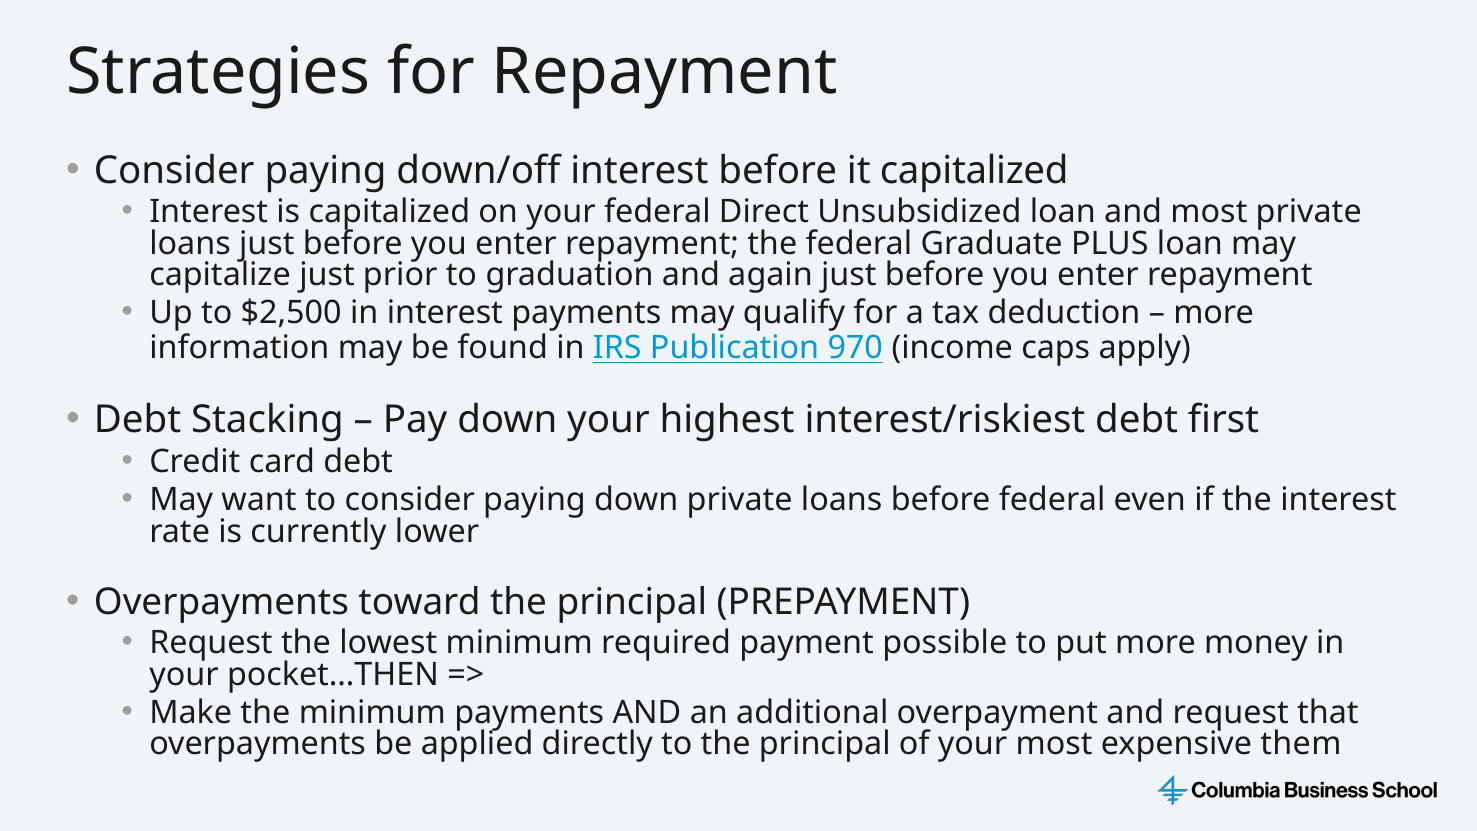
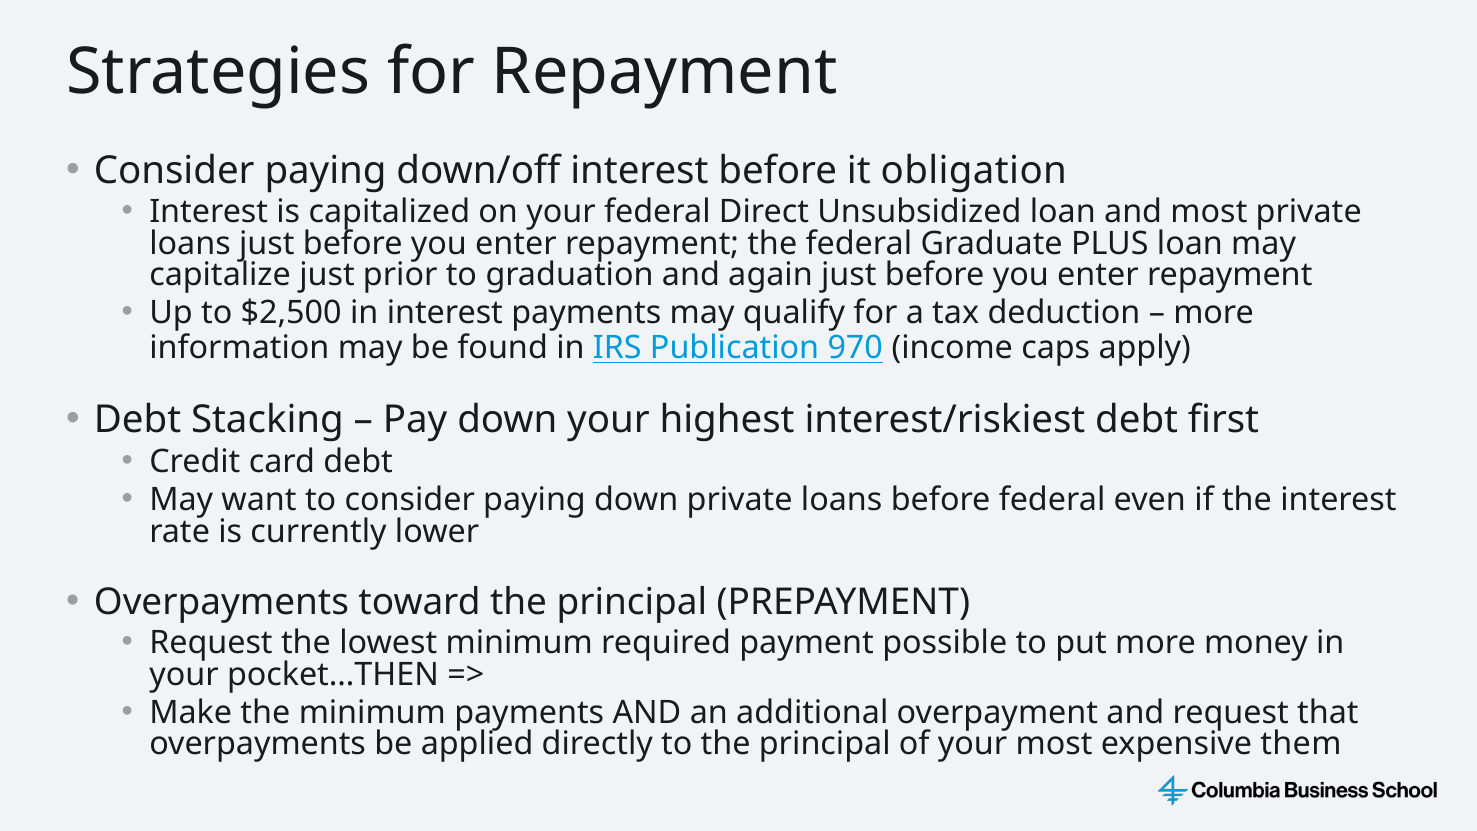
it capitalized: capitalized -> obligation (974, 170)
